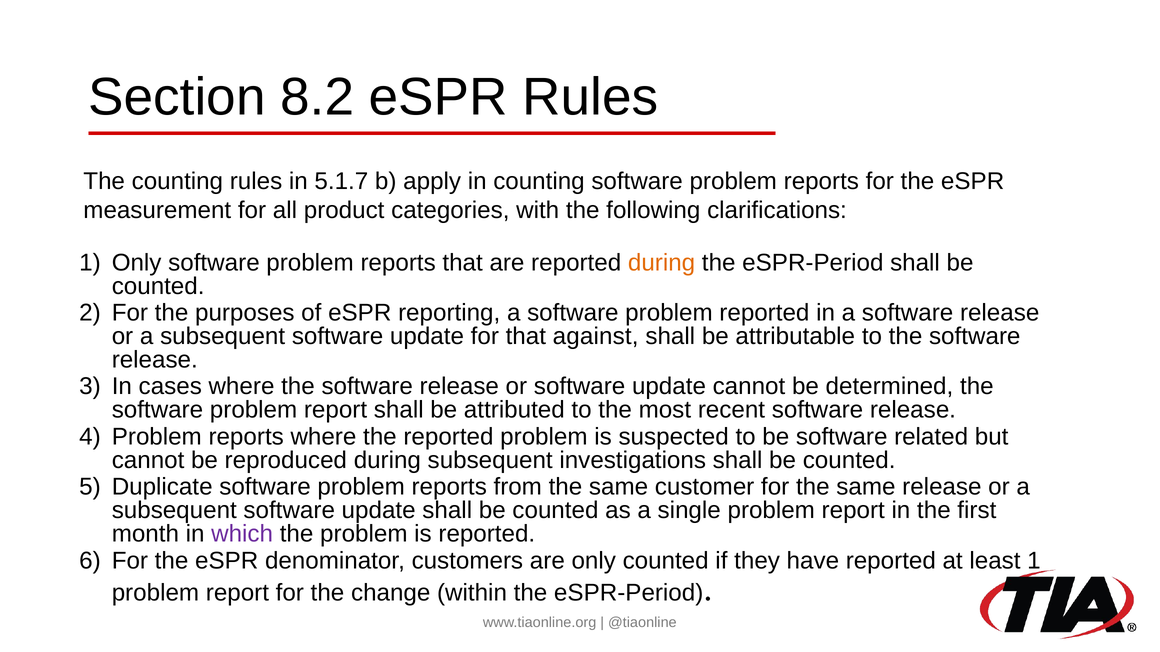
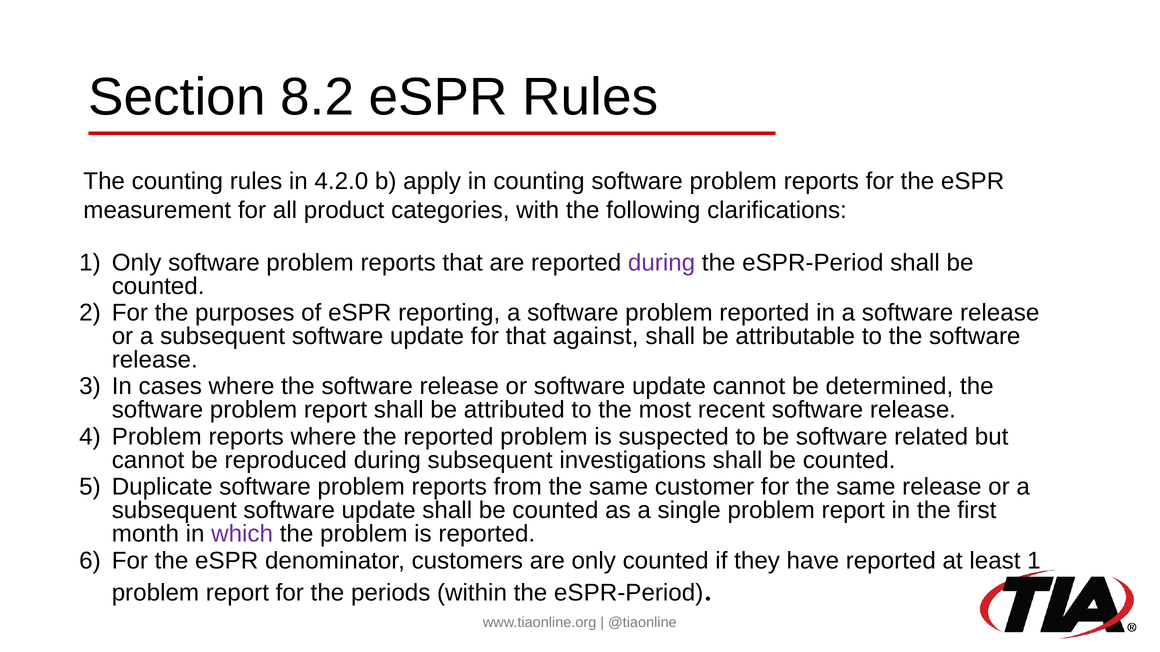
5.1.7: 5.1.7 -> 4.2.0 (341, 181)
during colour: orange -> purple (662, 263)
change: change -> periods (391, 593)
